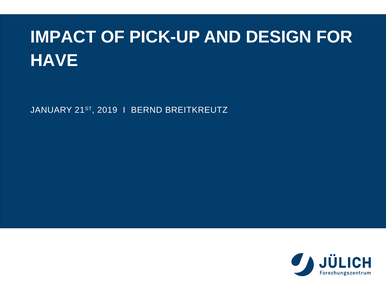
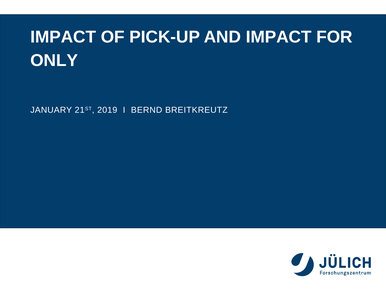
AND DESIGN: DESIGN -> IMPACT (279, 37)
HAVE: HAVE -> ONLY (54, 61)
